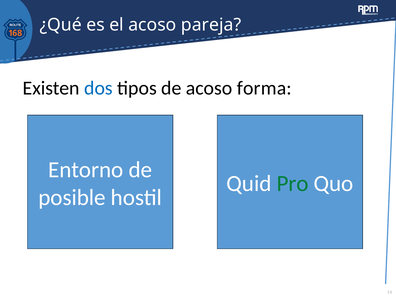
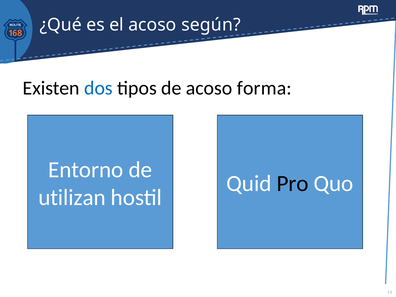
pareja: pareja -> según (211, 25)
Pro colour: green -> black (293, 184)
posible: posible -> utilizan (72, 197)
